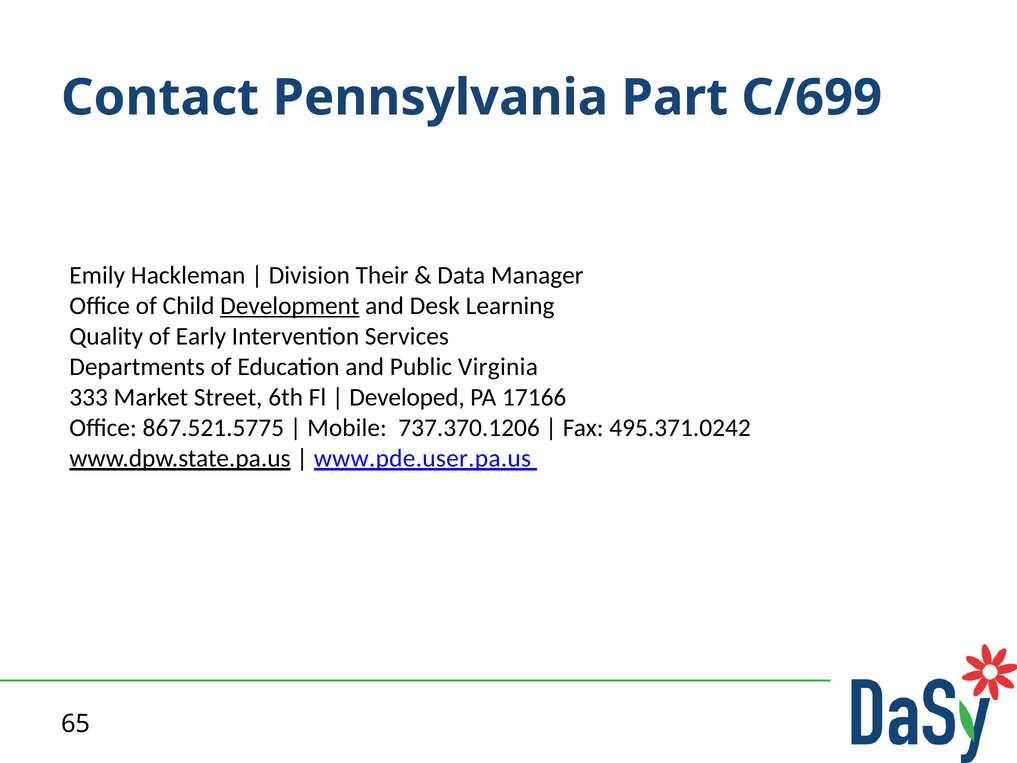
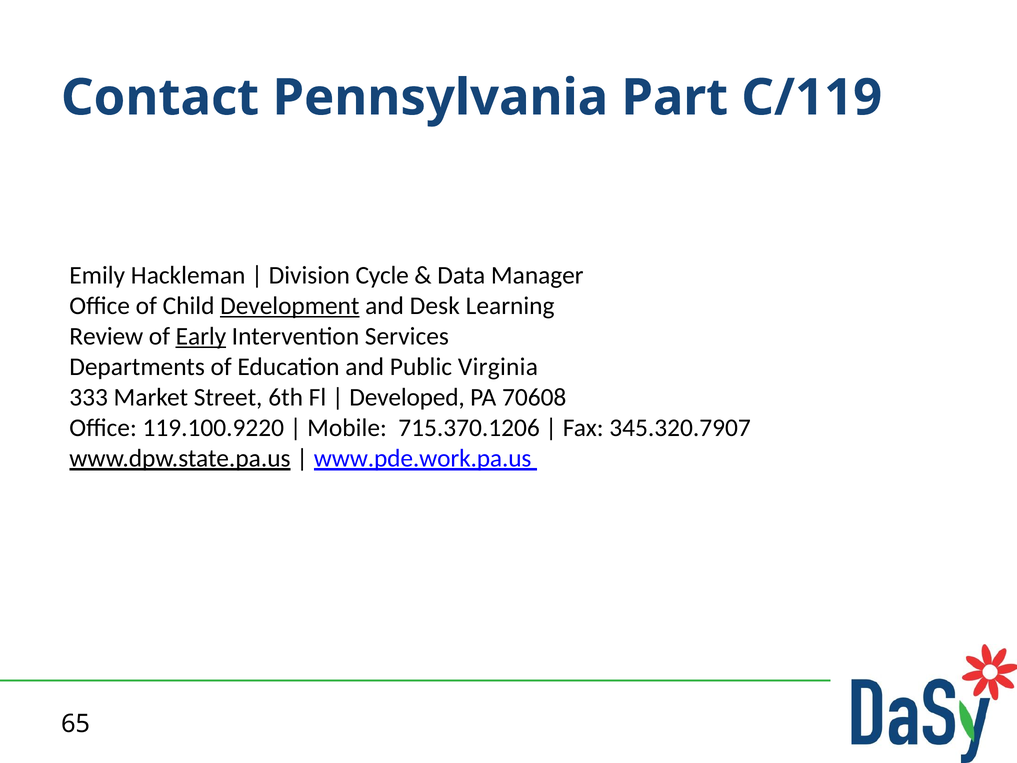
C/699: C/699 -> C/119 (812, 98)
Their: Their -> Cycle (382, 275)
Quality: Quality -> Review (106, 336)
Early underline: none -> present (201, 336)
17166: 17166 -> 70608 (534, 397)
867.521.5775: 867.521.5775 -> 119.100.9220 (213, 428)
737.370.1206: 737.370.1206 -> 715.370.1206 (469, 428)
495.371.0242: 495.371.0242 -> 345.320.7907 (680, 428)
www.pde.user.pa.us: www.pde.user.pa.us -> www.pde.work.pa.us (423, 458)
